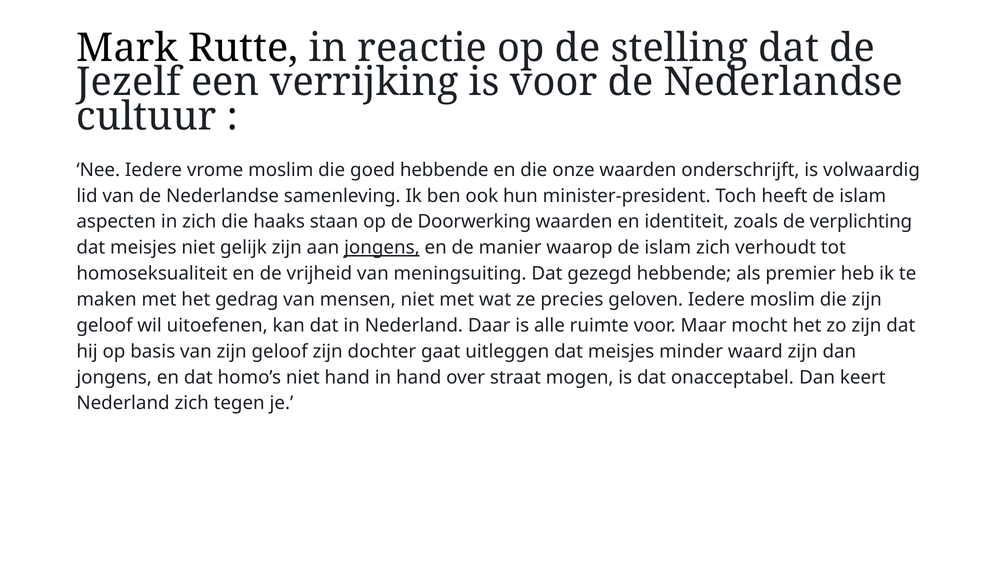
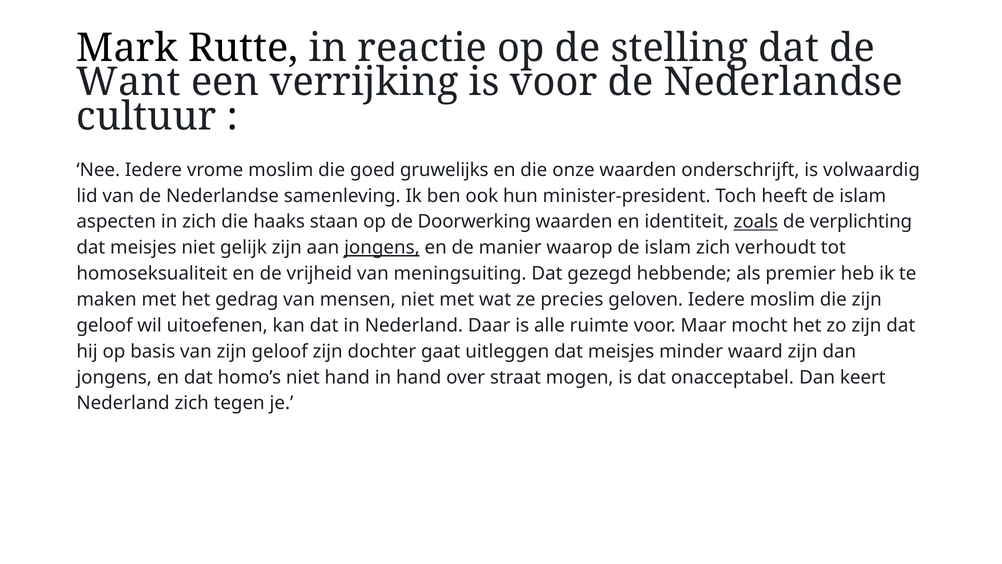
Jezelf: Jezelf -> Want (129, 82)
goed hebbende: hebbende -> gruwelijks (444, 170)
zoals underline: none -> present (756, 222)
